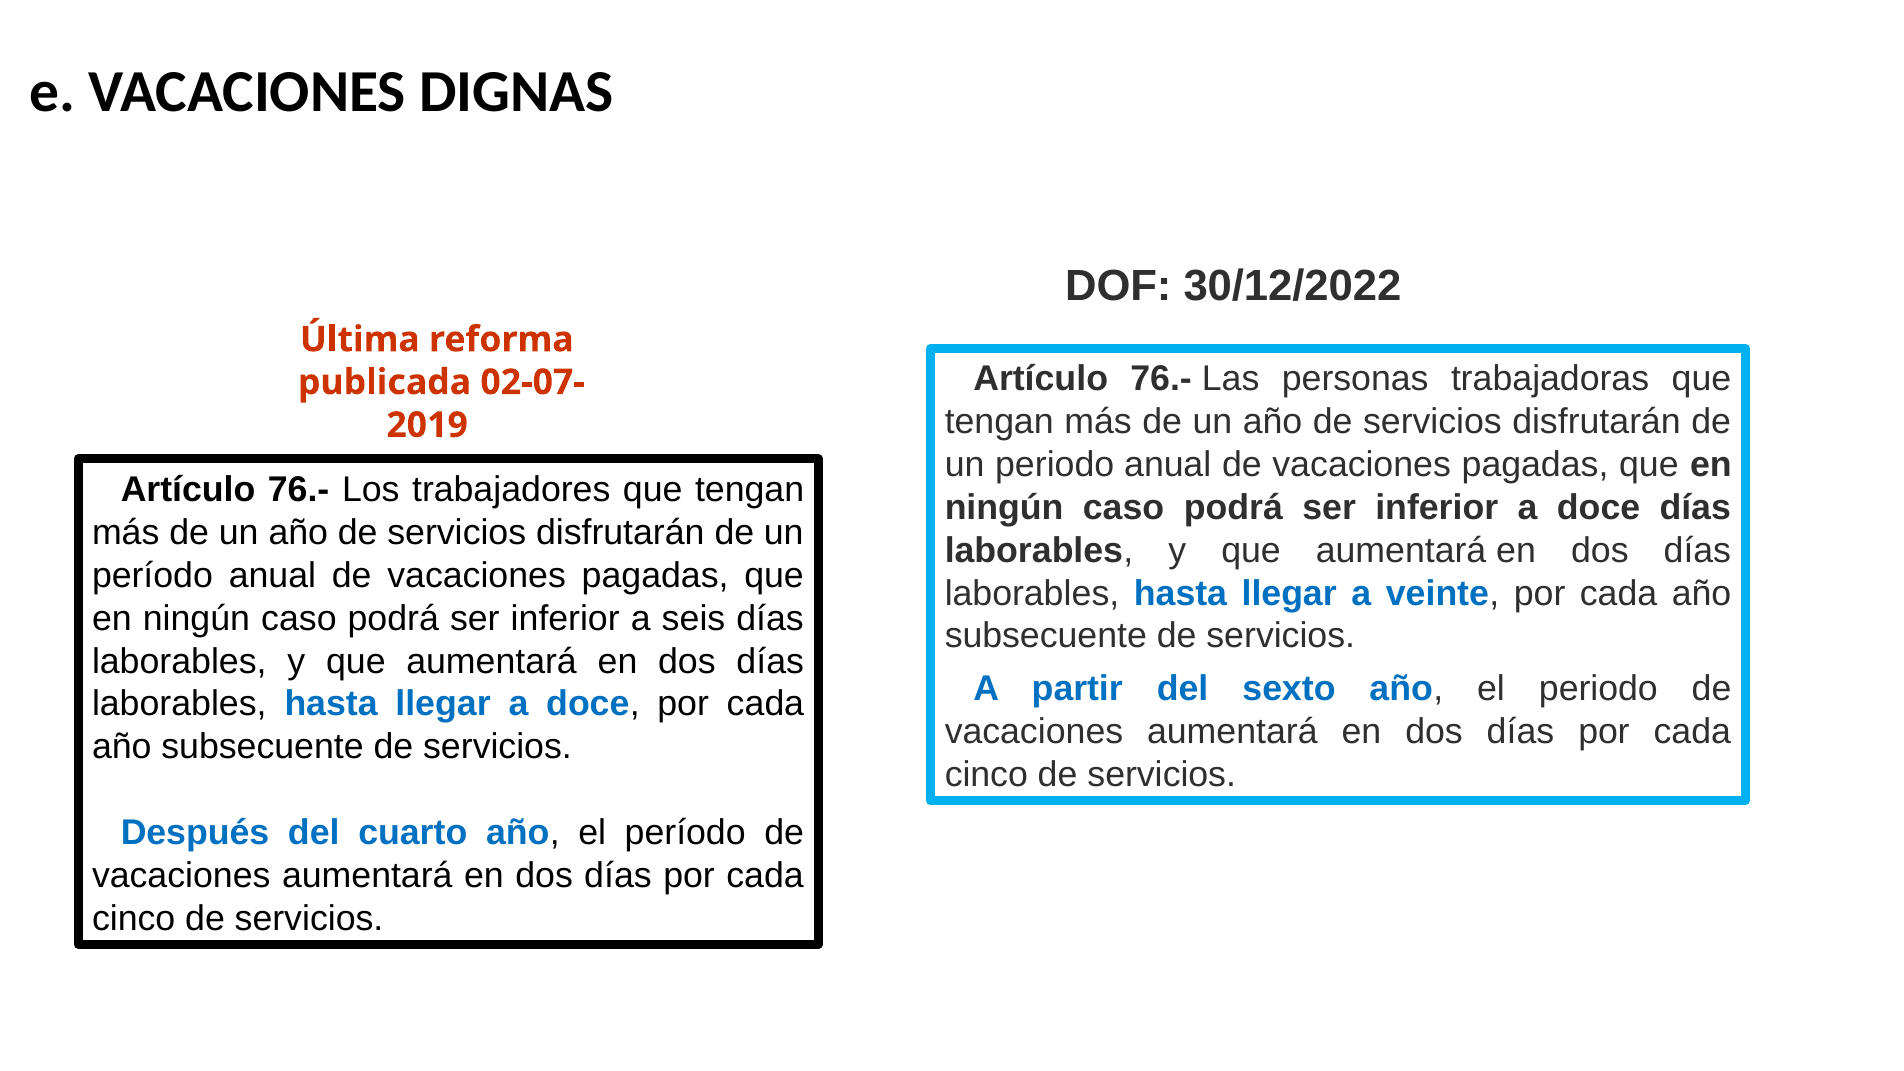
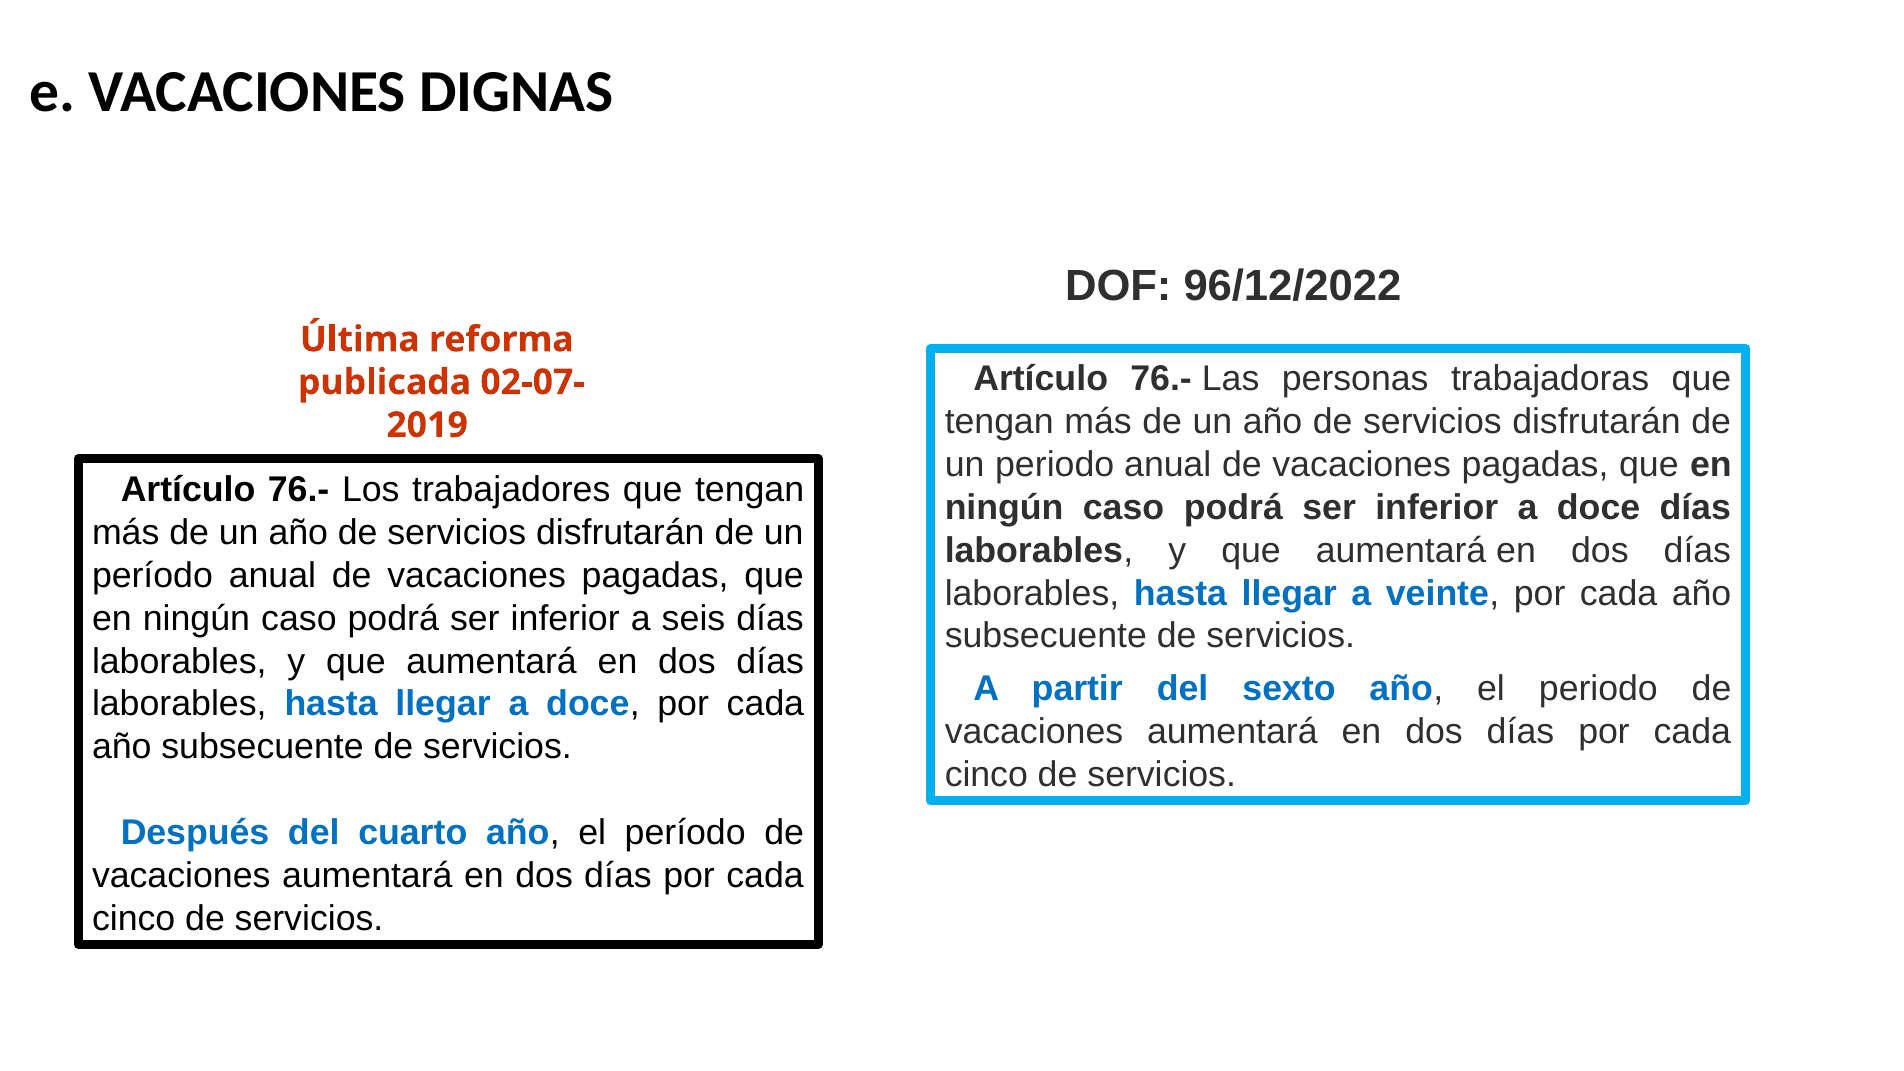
30/12/2022: 30/12/2022 -> 96/12/2022 (1292, 286)
